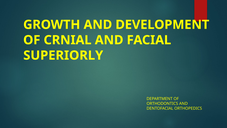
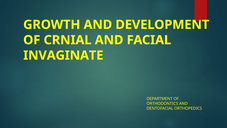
SUPERIORLY: SUPERIORLY -> INVAGINATE (63, 55)
